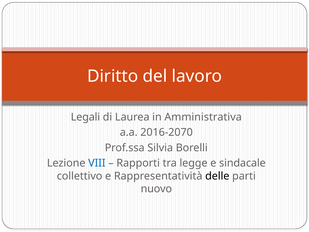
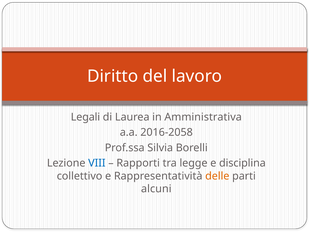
2016-2070: 2016-2070 -> 2016-2058 (167, 132)
sindacale: sindacale -> disciplina (242, 163)
delle colour: black -> orange (217, 176)
nuovo: nuovo -> alcuni (156, 189)
